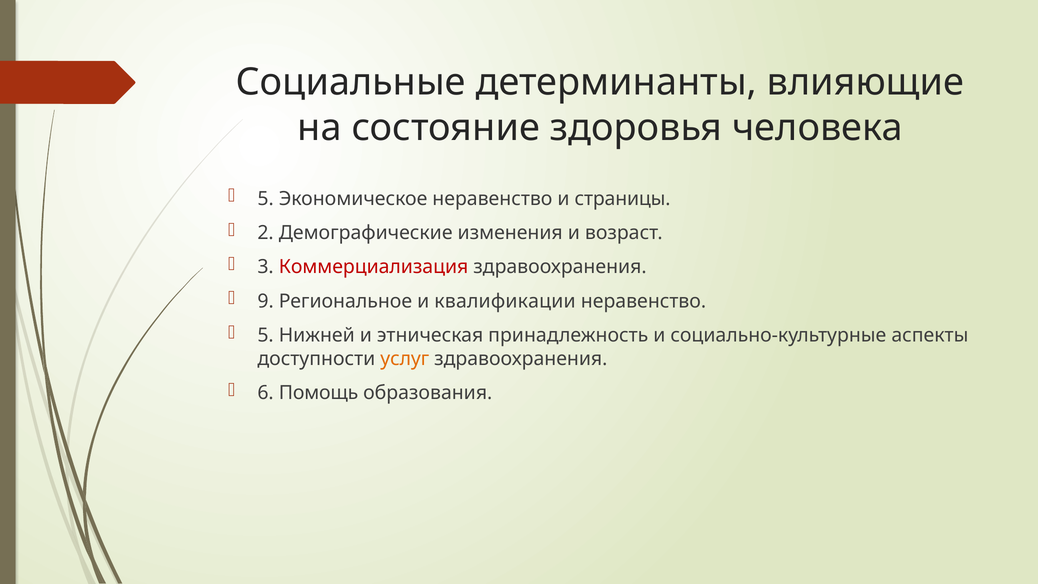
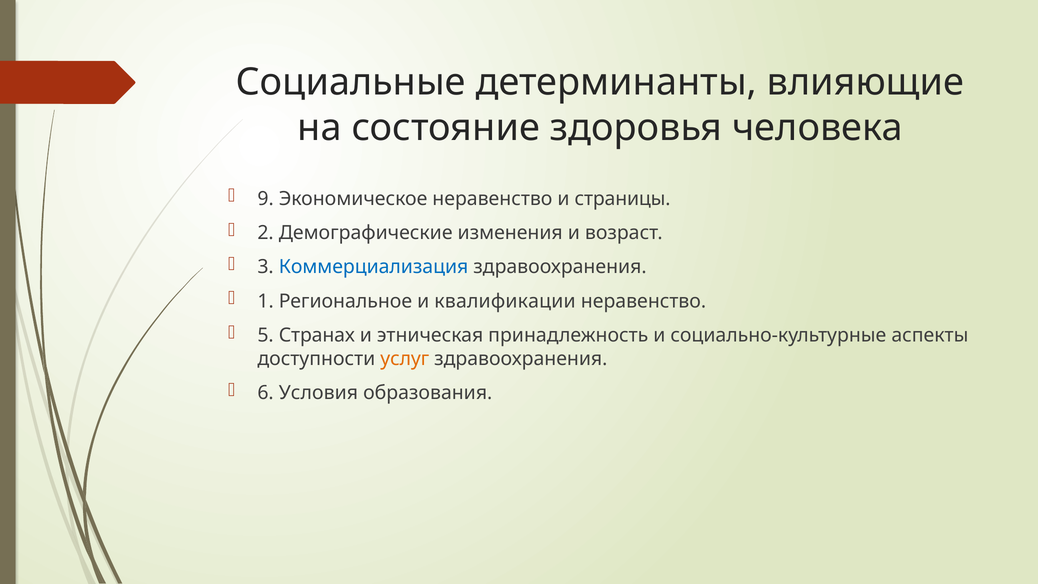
5: 5 -> 9 (266, 199)
Коммерциализация colour: red -> blue (374, 267)
9: 9 -> 1 (266, 301)
Нижней: Нижней -> Странах (317, 335)
Помощь: Помощь -> Условия (318, 393)
